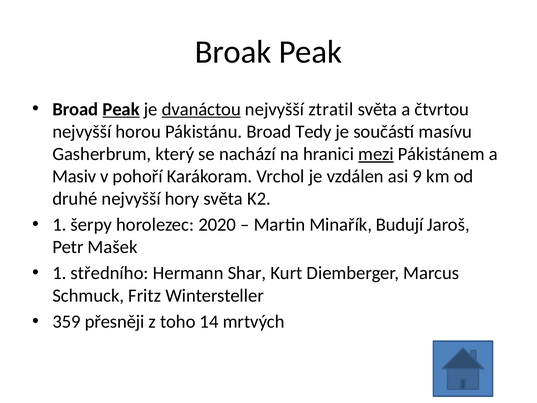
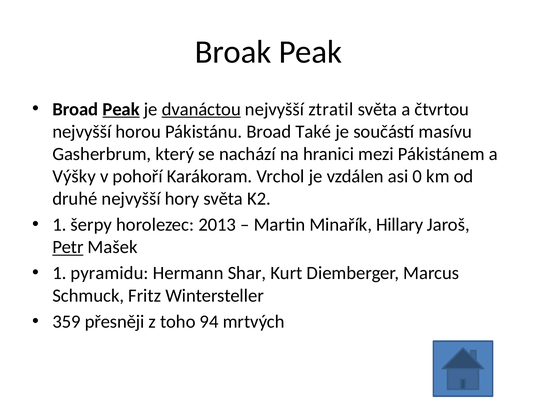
Tedy: Tedy -> Také (313, 131)
mezi underline: present -> none (376, 154)
Masiv: Masiv -> Výšky (74, 176)
9: 9 -> 0 (417, 176)
2020: 2020 -> 2013 (217, 225)
Budují: Budují -> Hillary (400, 225)
Petr underline: none -> present (68, 247)
středního: středního -> pyramidu (110, 273)
14: 14 -> 94 (209, 321)
